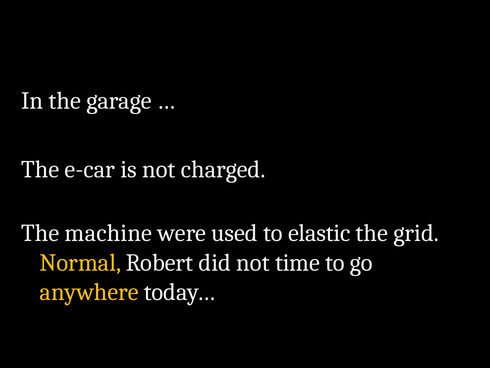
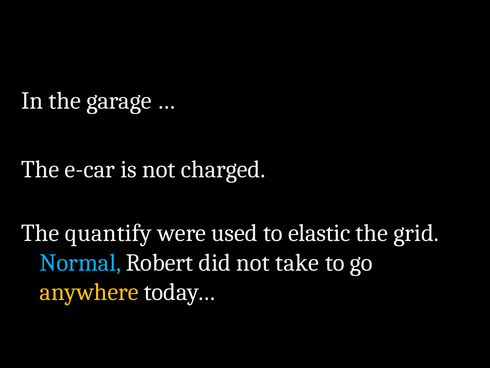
machine: machine -> quantify (108, 233)
Normal colour: yellow -> light blue (80, 262)
time: time -> take (297, 262)
